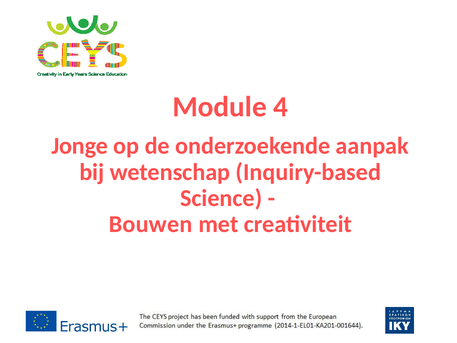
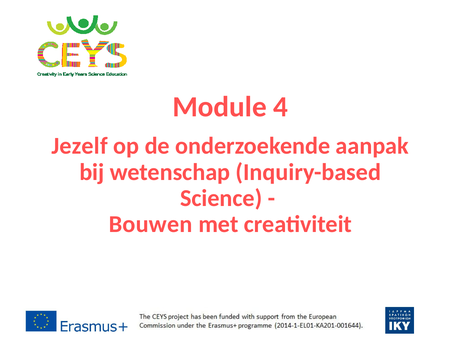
Jonge: Jonge -> Jezelf (80, 146)
